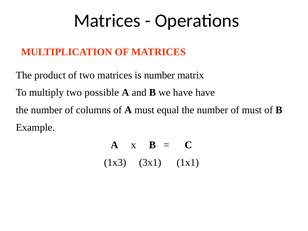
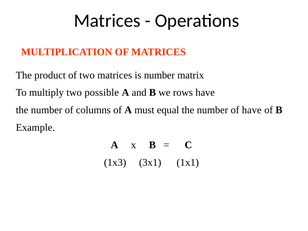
we have: have -> rows (183, 93)
of must: must -> have (252, 110)
